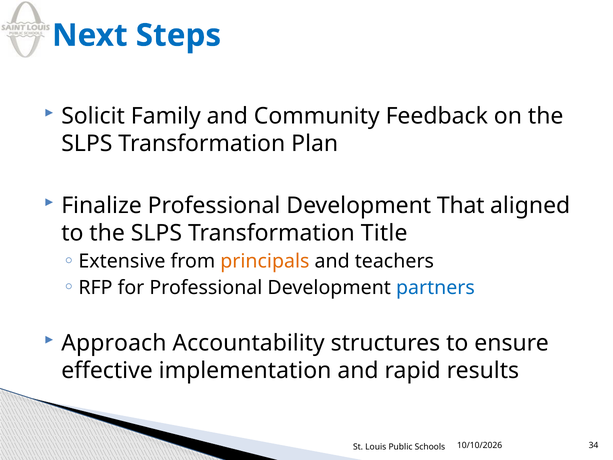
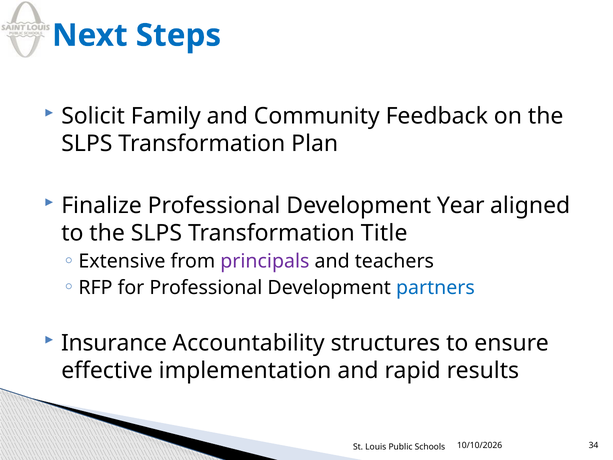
That: That -> Year (461, 206)
principals colour: orange -> purple (265, 261)
Approach: Approach -> Insurance (114, 343)
